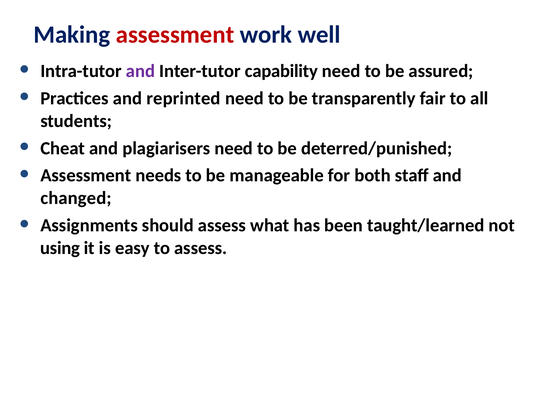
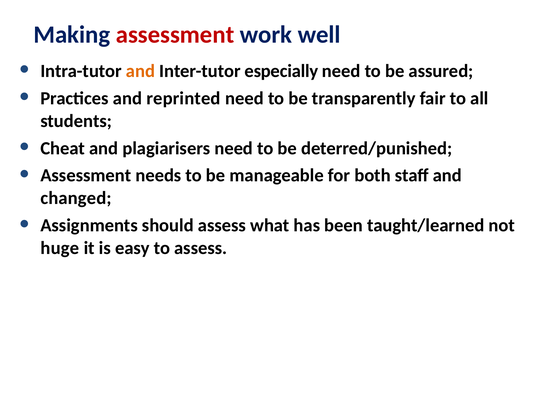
and colour: purple -> orange (140, 71)
capability: capability -> especially (281, 71)
using: using -> huge (60, 248)
